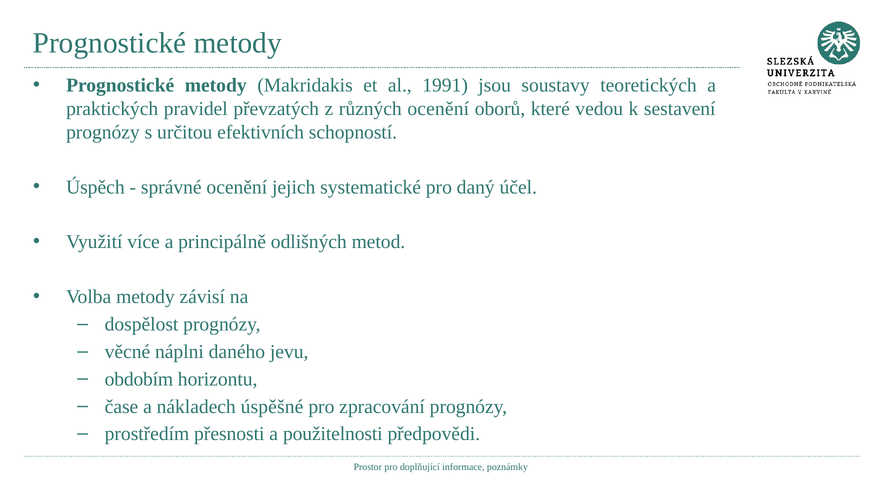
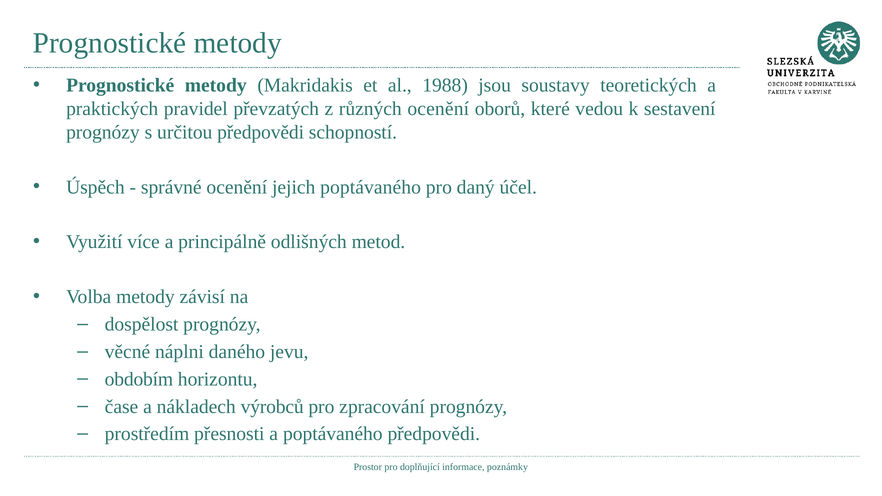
1991: 1991 -> 1988 (445, 85)
určitou efektivních: efektivních -> předpovědi (261, 132)
jejich systematické: systematické -> poptávaného (371, 187)
úspěšné: úspěšné -> výrobců (272, 407)
a použitelnosti: použitelnosti -> poptávaného (333, 434)
